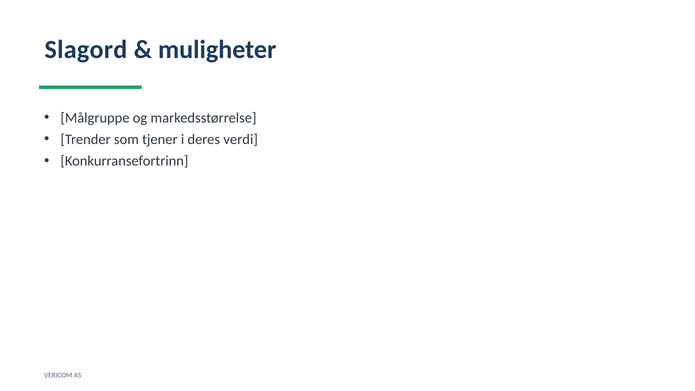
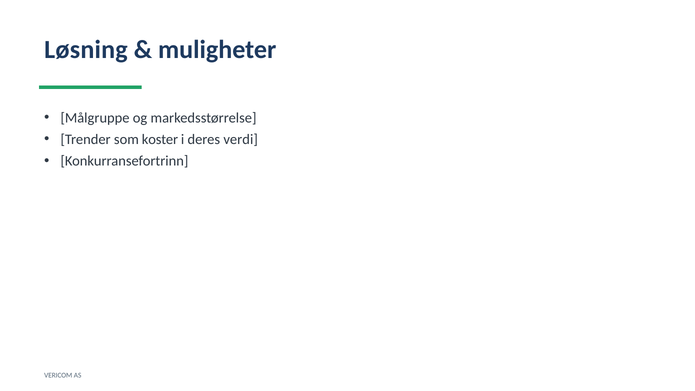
Slagord: Slagord -> Løsning (86, 50)
tjener: tjener -> koster (160, 139)
